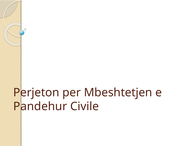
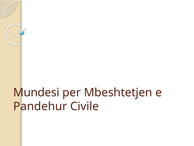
Perjeton: Perjeton -> Mundesi (36, 92)
